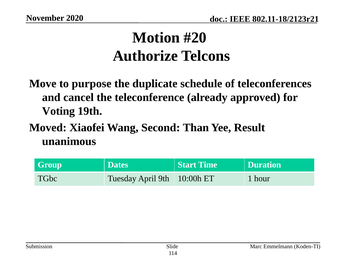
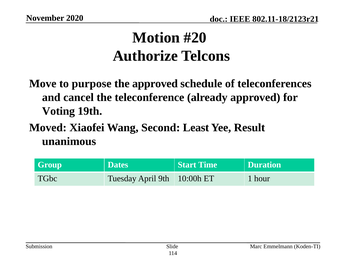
the duplicate: duplicate -> approved (155, 84)
Than: Than -> Least (196, 128)
